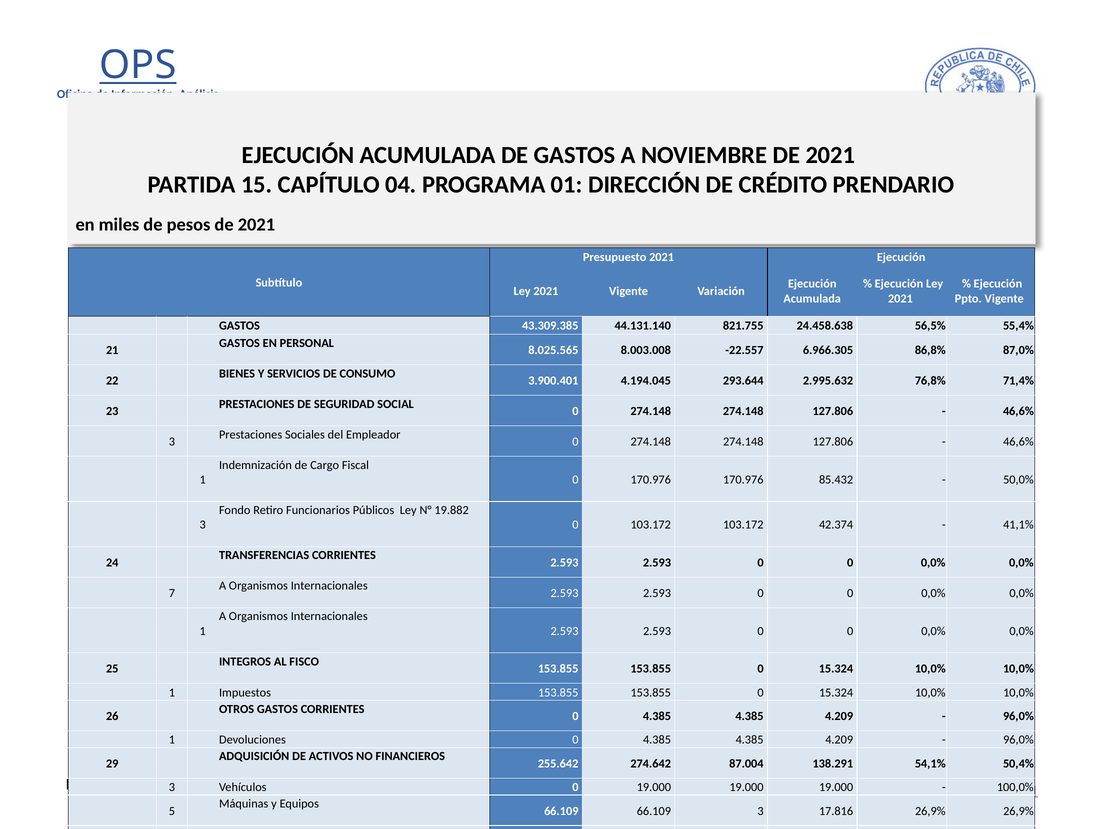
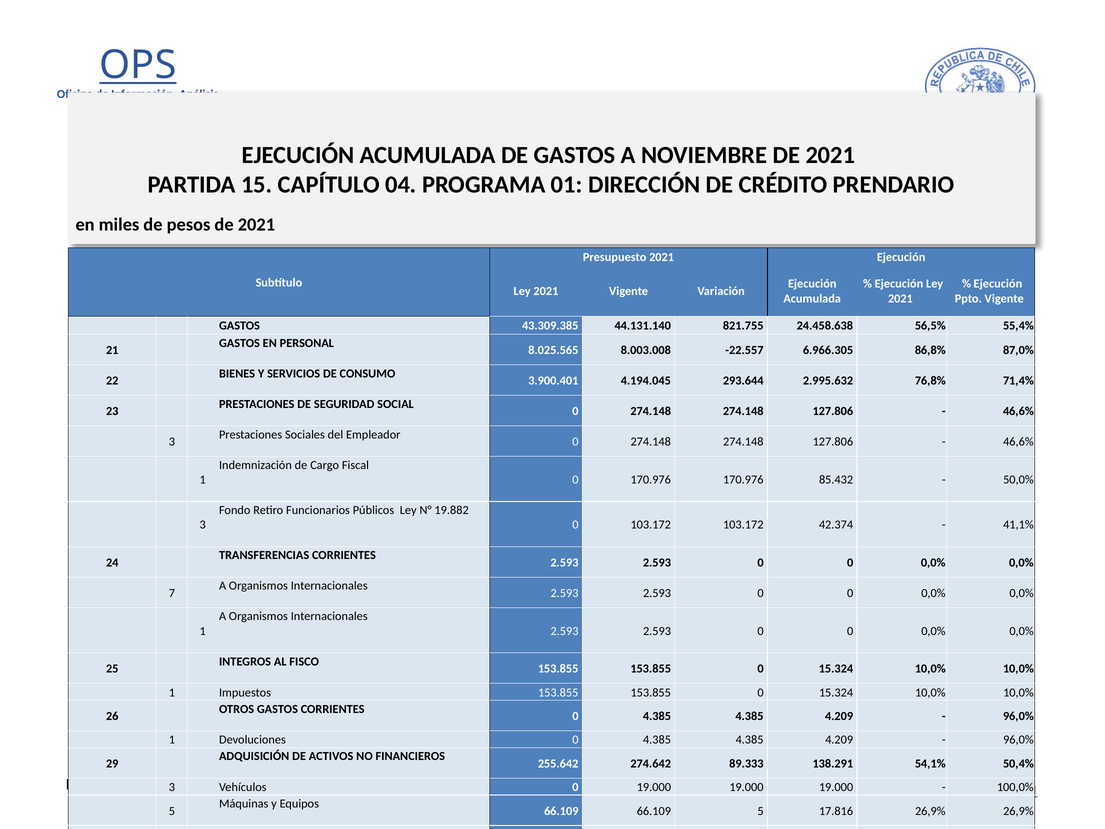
87.004: 87.004 -> 89.333 (746, 763)
66.109 3: 3 -> 5 (761, 811)
